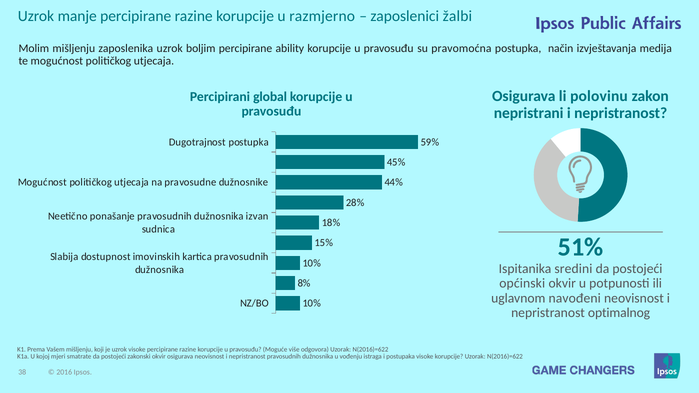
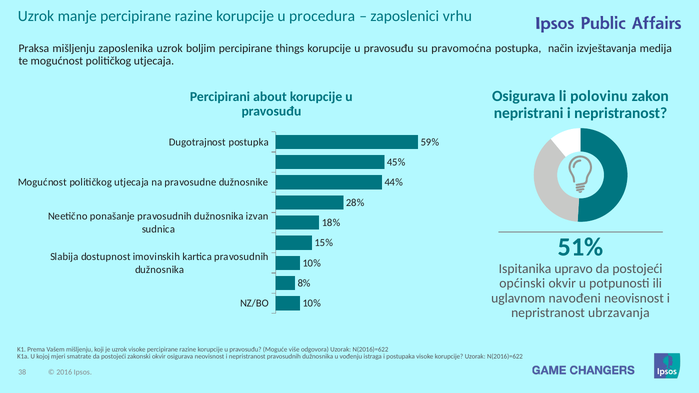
razmjerno: razmjerno -> procedura (322, 16)
žalbi: žalbi -> vrhu (457, 16)
Molim: Molim -> Praksa (34, 49)
ability: ability -> things (290, 49)
global: global -> about (270, 97)
sredini: sredini -> upravo (574, 269)
optimalnog: optimalnog -> ubrzavanja (619, 313)
